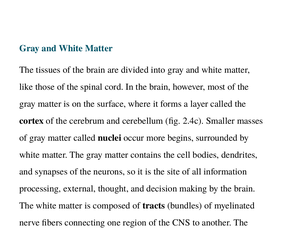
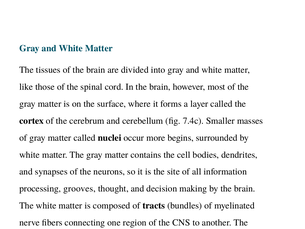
2.4c: 2.4c -> 7.4c (193, 121)
external: external -> grooves (80, 188)
